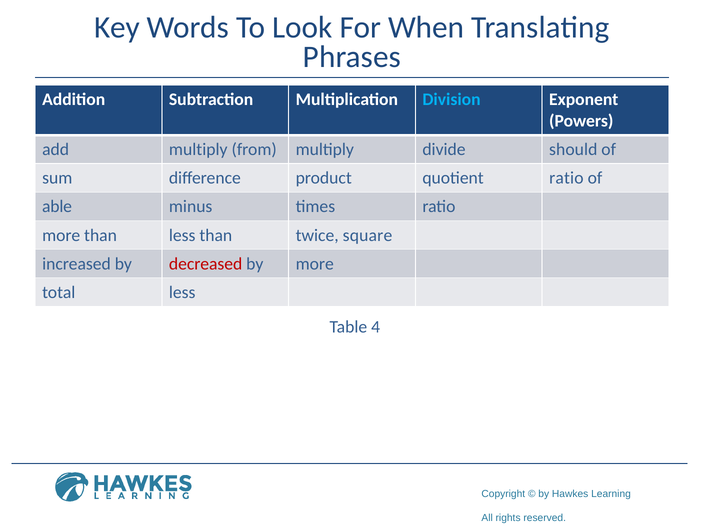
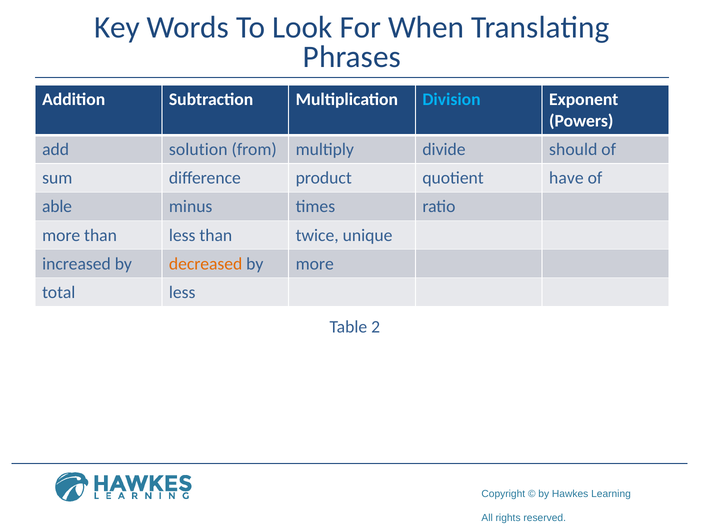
add multiply: multiply -> solution (198, 150)
quotient ratio: ratio -> have (566, 178)
square: square -> unique (368, 235)
decreased colour: red -> orange (206, 264)
4: 4 -> 2 (376, 327)
